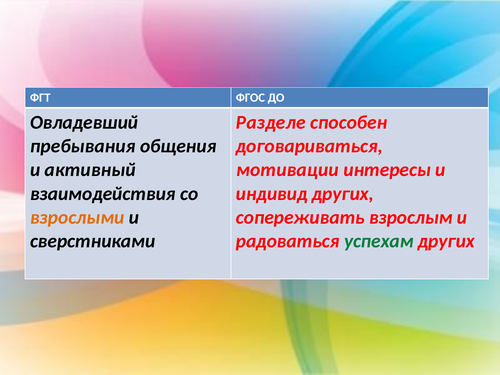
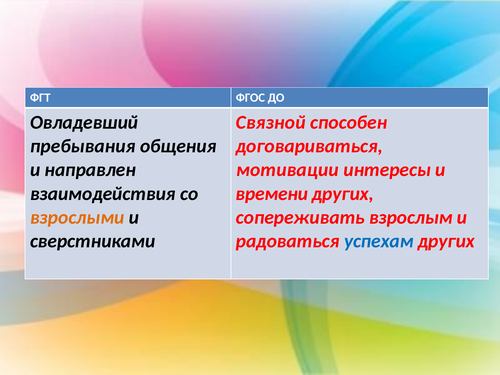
Разделе: Разделе -> Связной (271, 122)
активный: активный -> направлен (90, 170)
индивид: индивид -> времени (272, 194)
успехам colour: green -> blue (379, 241)
